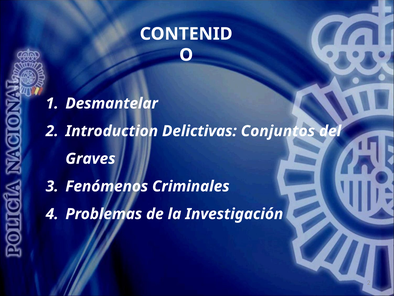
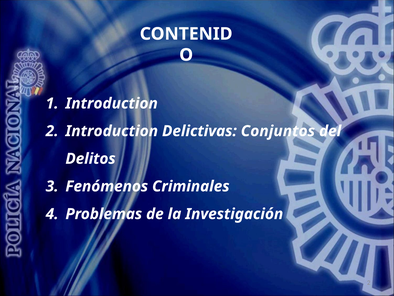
Desmantelar: Desmantelar -> Introduction (112, 103)
Graves: Graves -> Delitos (91, 158)
